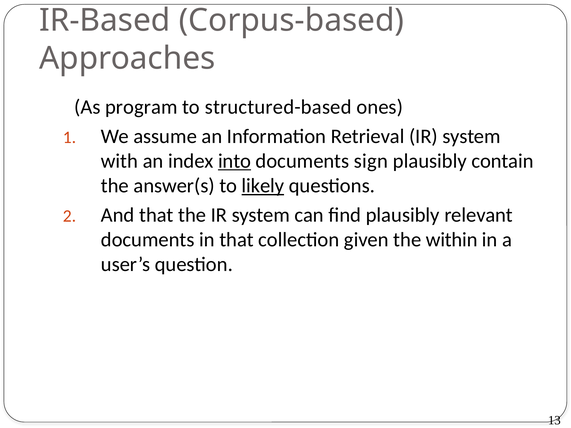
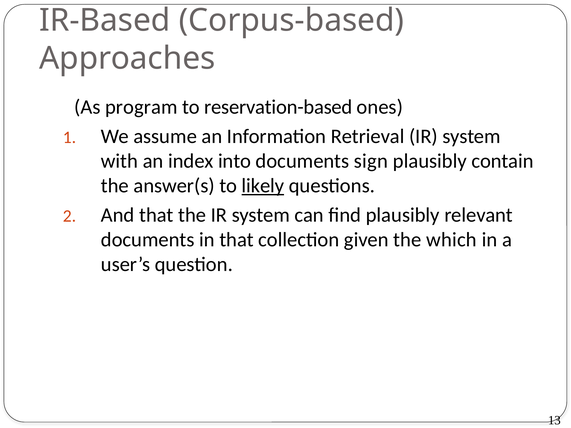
structured-based: structured-based -> reservation-based (278, 107)
into underline: present -> none (235, 161)
within: within -> which (452, 240)
